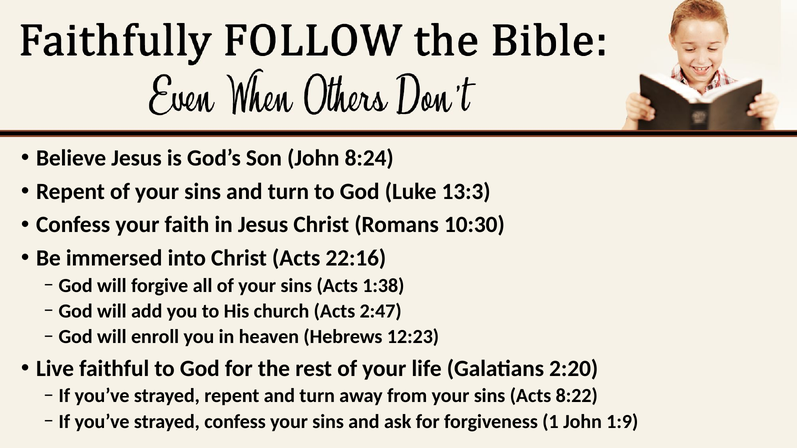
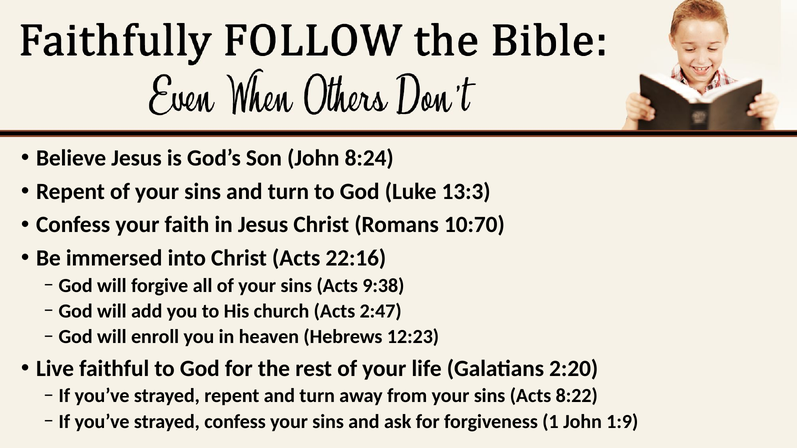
10:30: 10:30 -> 10:70 (474, 225)
1:38: 1:38 -> 9:38 (383, 286)
